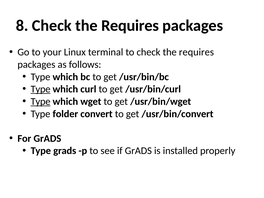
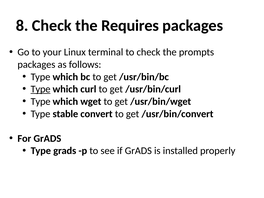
to check the requires: requires -> prompts (196, 52)
Type underline: present -> none (41, 101)
folder: folder -> stable (65, 114)
